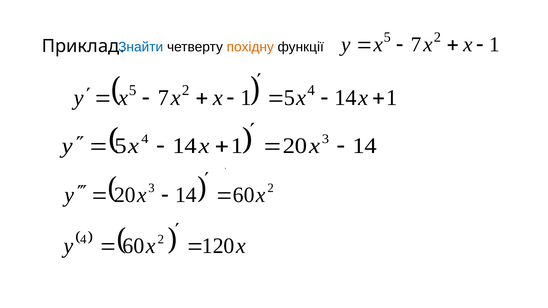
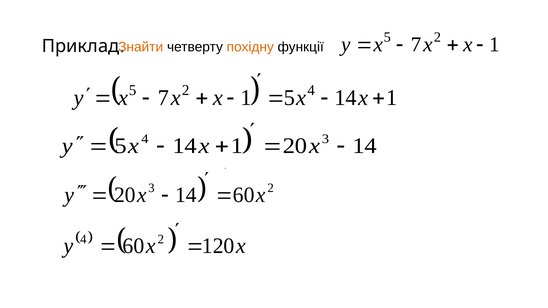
Знайти colour: blue -> orange (141, 47)
